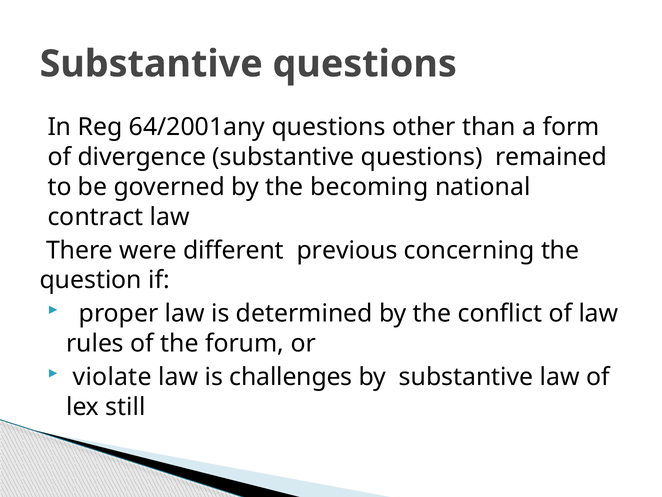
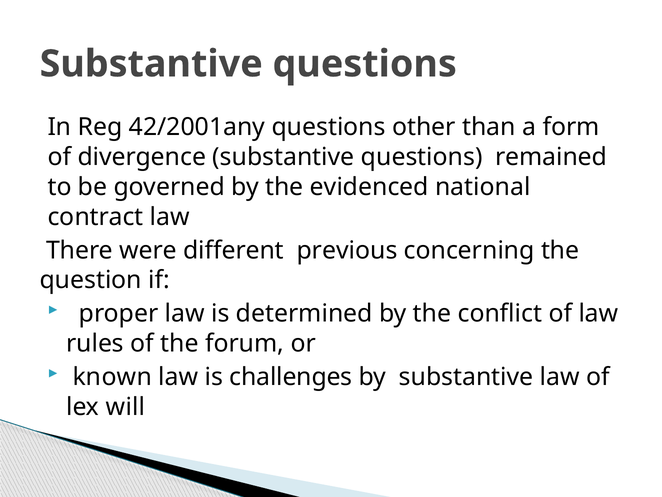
64/2001any: 64/2001any -> 42/2001any (197, 127)
becoming: becoming -> evidenced (369, 187)
violate: violate -> known (112, 377)
still: still -> will (126, 407)
